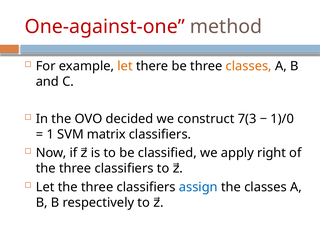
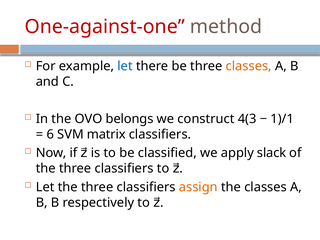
let colour: orange -> blue (125, 66)
decided: decided -> belongs (130, 119)
7(3: 7(3 -> 4(3 (247, 119)
1)/0: 1)/0 -> 1)/1 (282, 119)
1: 1 -> 6 (50, 134)
right: right -> slack (272, 153)
assign colour: blue -> orange (198, 187)
